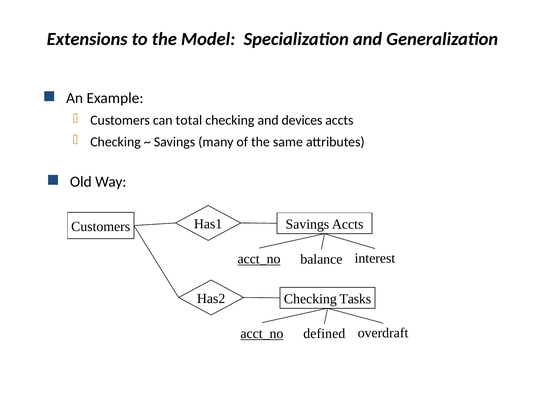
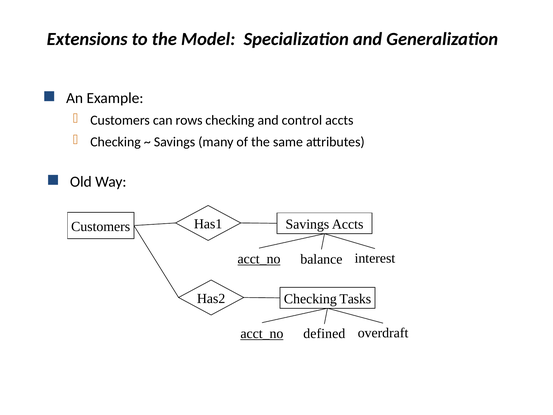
total: total -> rows (189, 120)
devices: devices -> control (302, 120)
